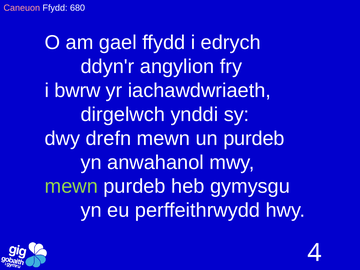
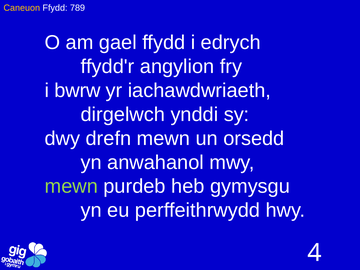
Caneuon colour: pink -> yellow (22, 8)
680: 680 -> 789 (78, 8)
ddyn'r: ddyn'r -> ffydd'r (107, 66)
un purdeb: purdeb -> orsedd (254, 138)
